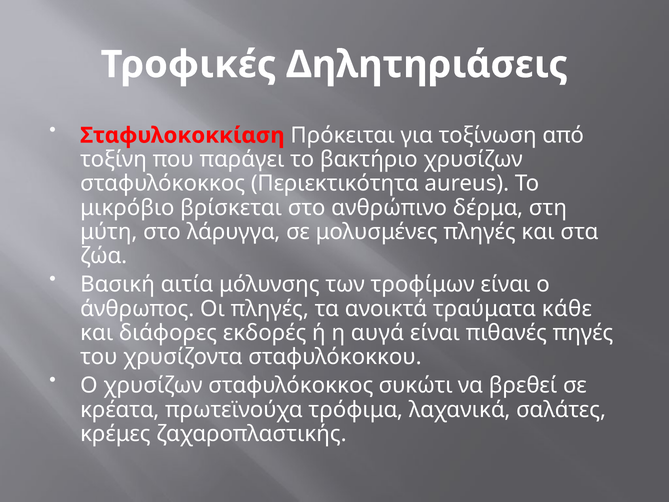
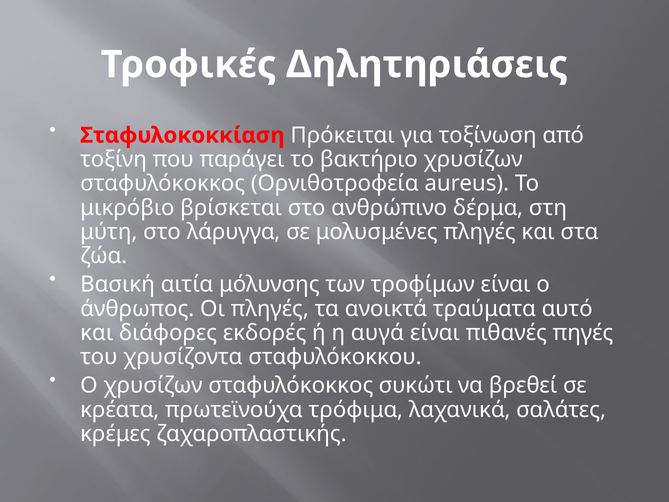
Περιεκτικότητα: Περιεκτικότητα -> Ορνιθοτροφεία (335, 183)
κάθε: κάθε -> αυτό (567, 309)
